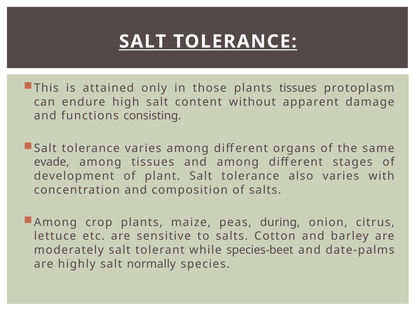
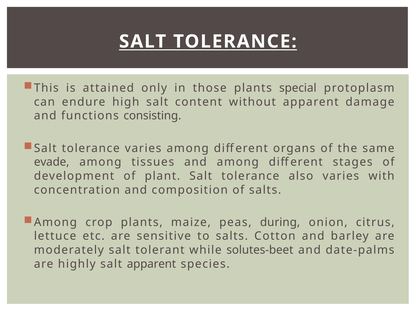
plants tissues: tissues -> special (298, 88)
species-beet: species-beet -> solutes-beet (260, 250)
salt normally: normally -> apparent (151, 264)
